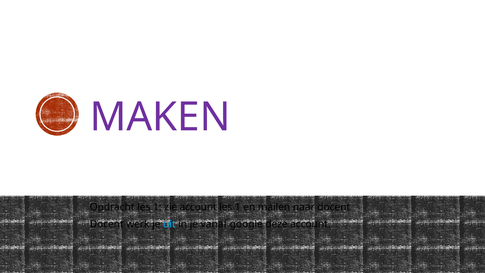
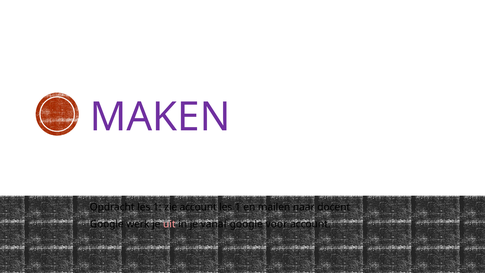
Docent: Docent -> Google (107, 224)
uit colour: light blue -> pink (169, 224)
deze: deze -> voor (276, 224)
